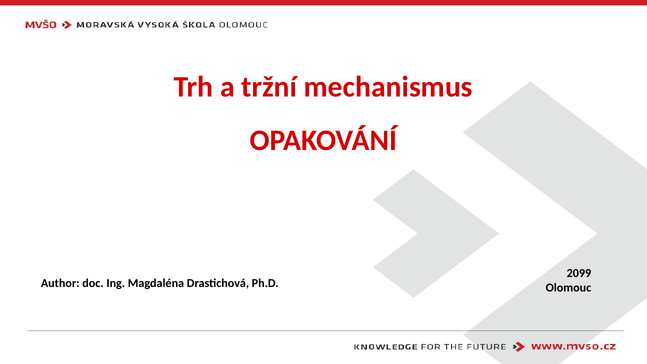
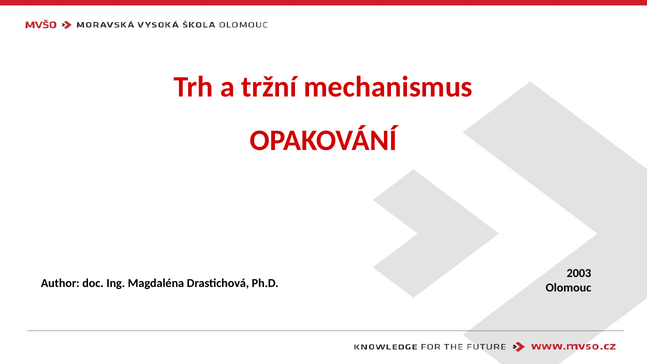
2099: 2099 -> 2003 (579, 273)
